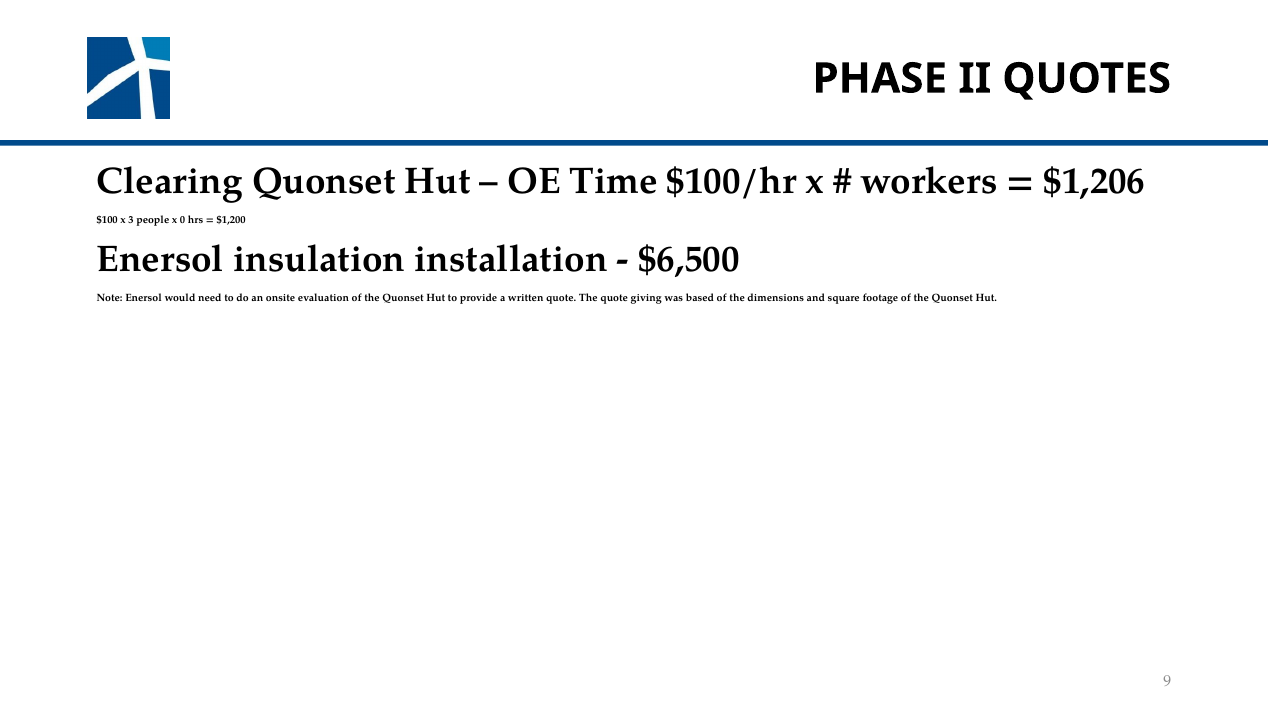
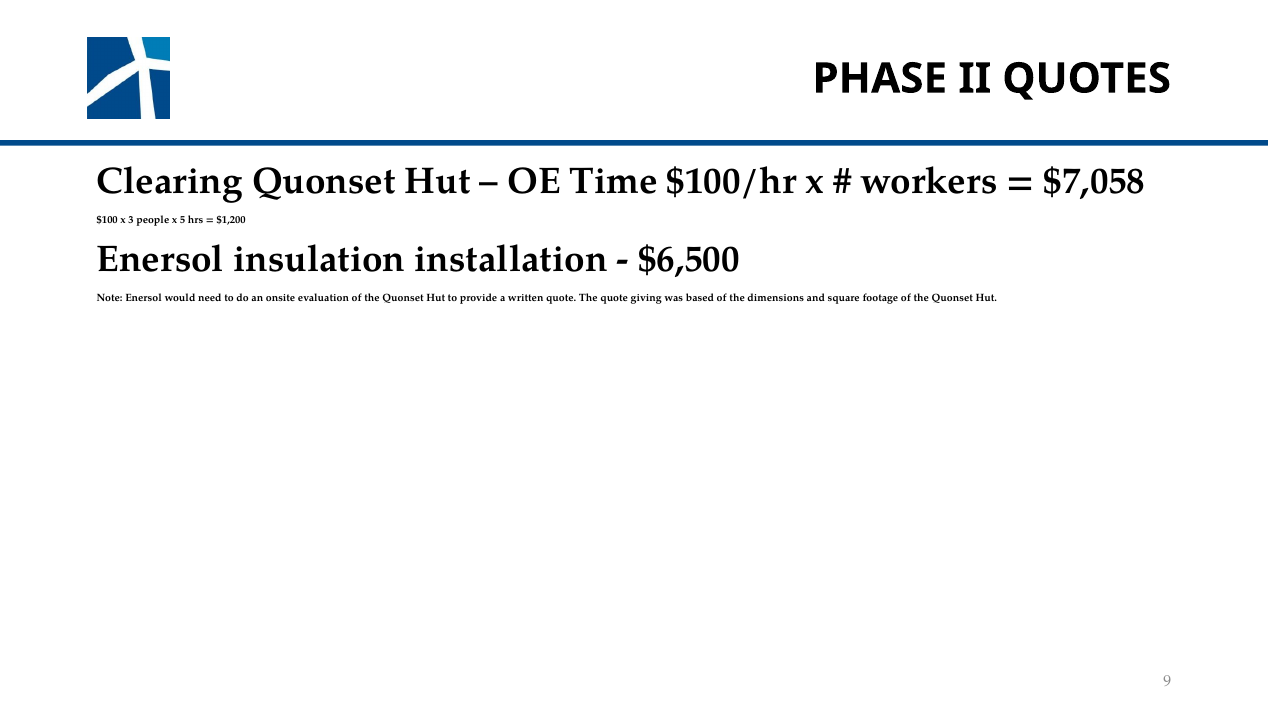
$1,206: $1,206 -> $7,058 (1095, 181)
0: 0 -> 5 (183, 220)
